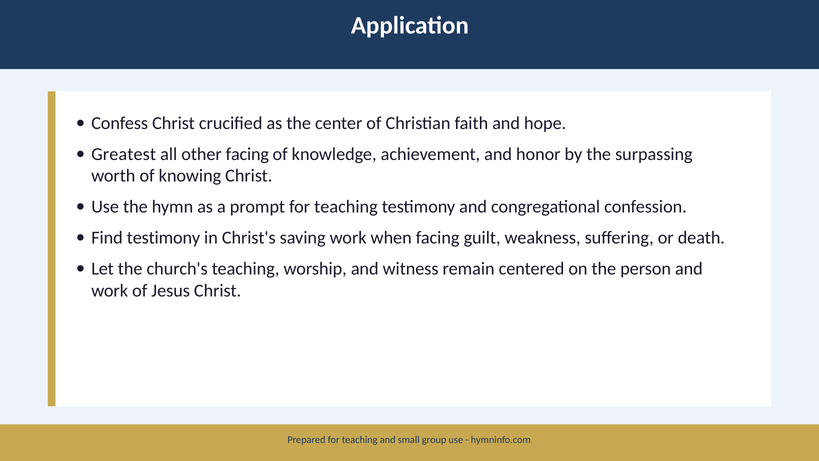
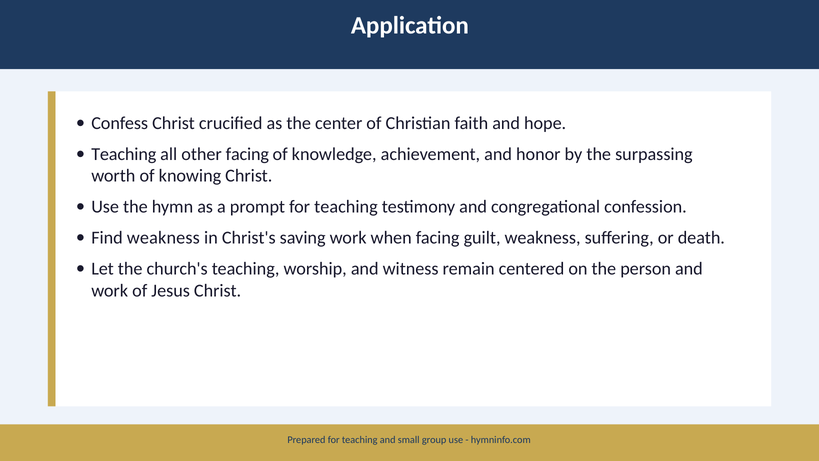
Greatest: Greatest -> Teaching (124, 154)
Find testimony: testimony -> weakness (163, 238)
